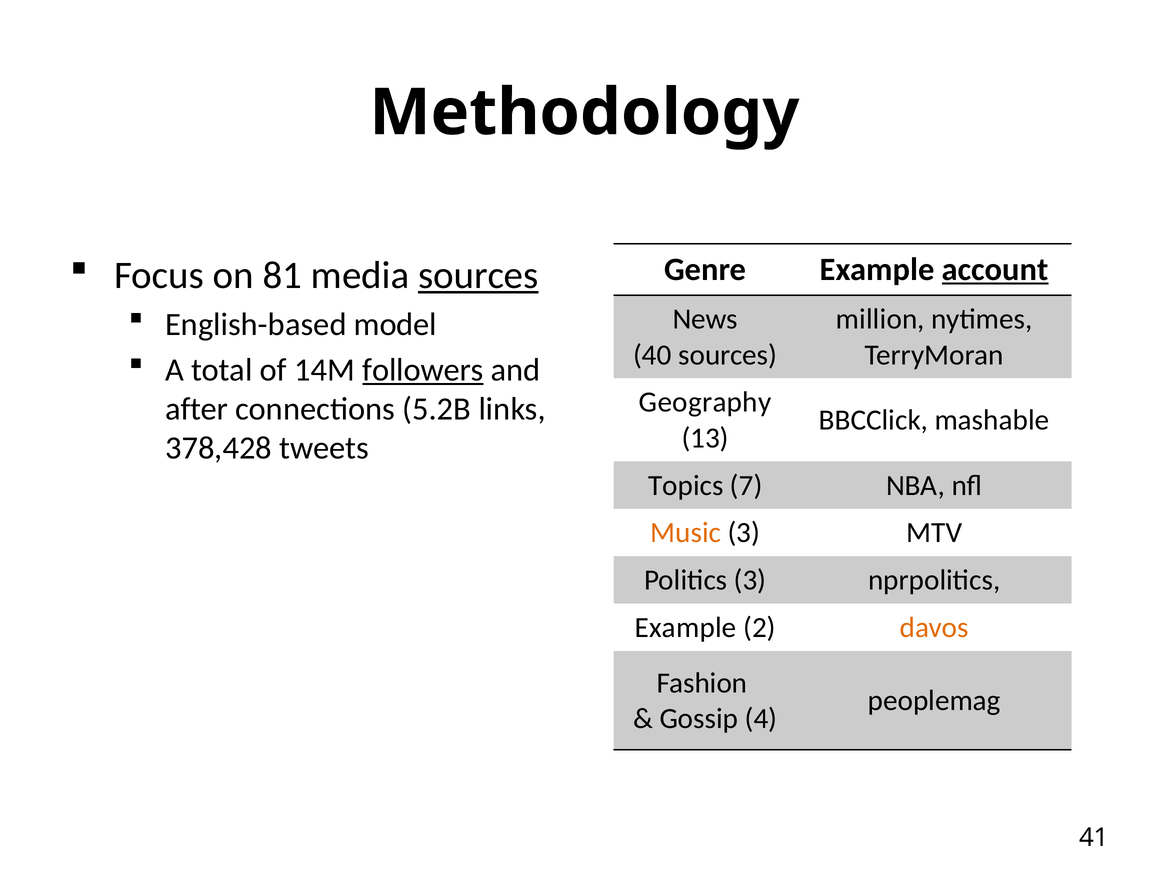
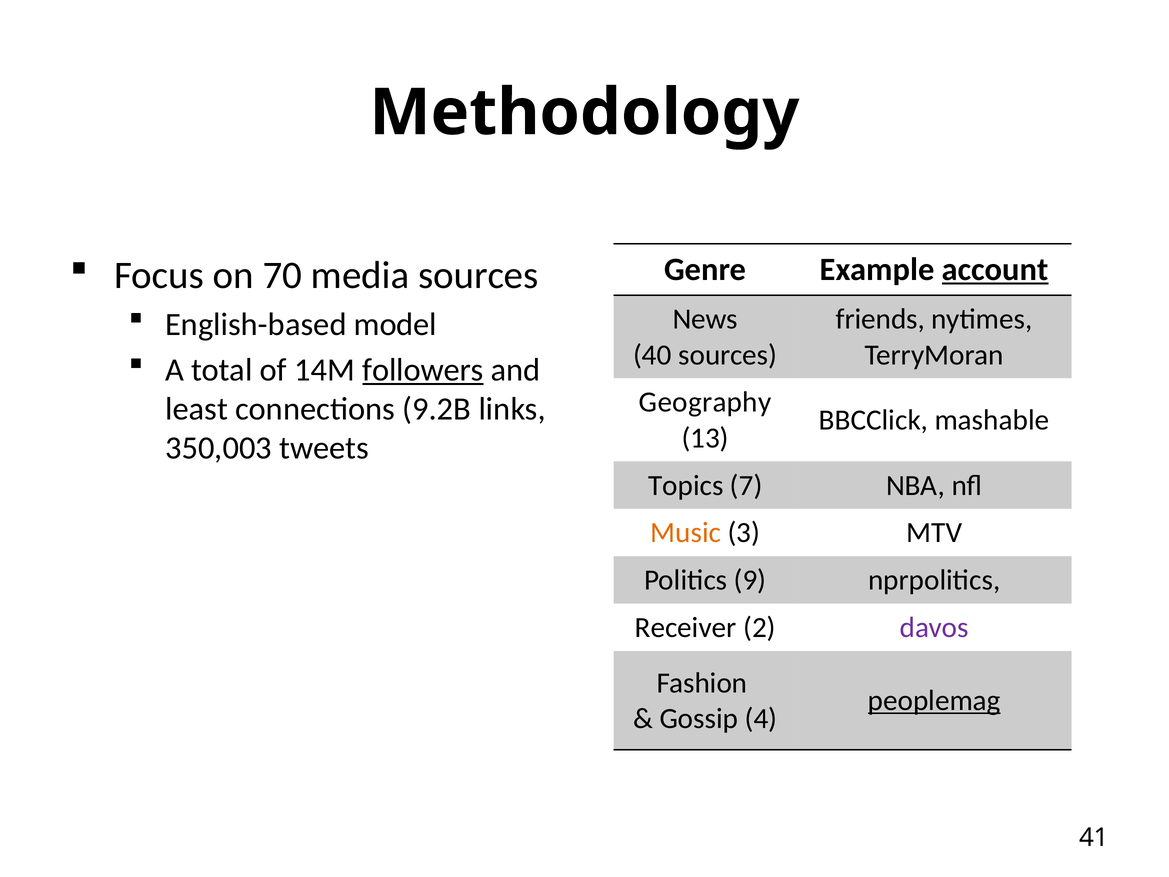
81: 81 -> 70 (282, 276)
sources underline: present -> none (478, 276)
million: million -> friends (880, 319)
after: after -> least (197, 409)
5.2B: 5.2B -> 9.2B (437, 409)
378,428: 378,428 -> 350,003 (219, 448)
Politics 3: 3 -> 9 (750, 580)
Example: Example -> Receiver (686, 627)
davos colour: orange -> purple (934, 627)
peoplemag underline: none -> present (934, 701)
